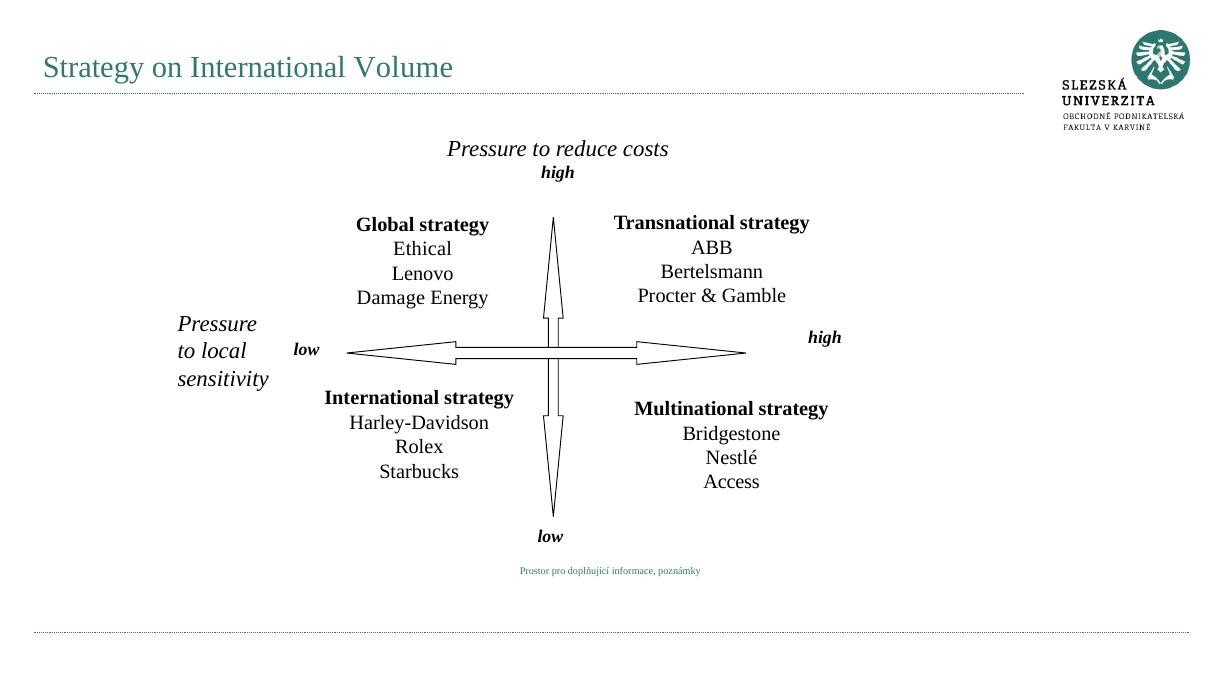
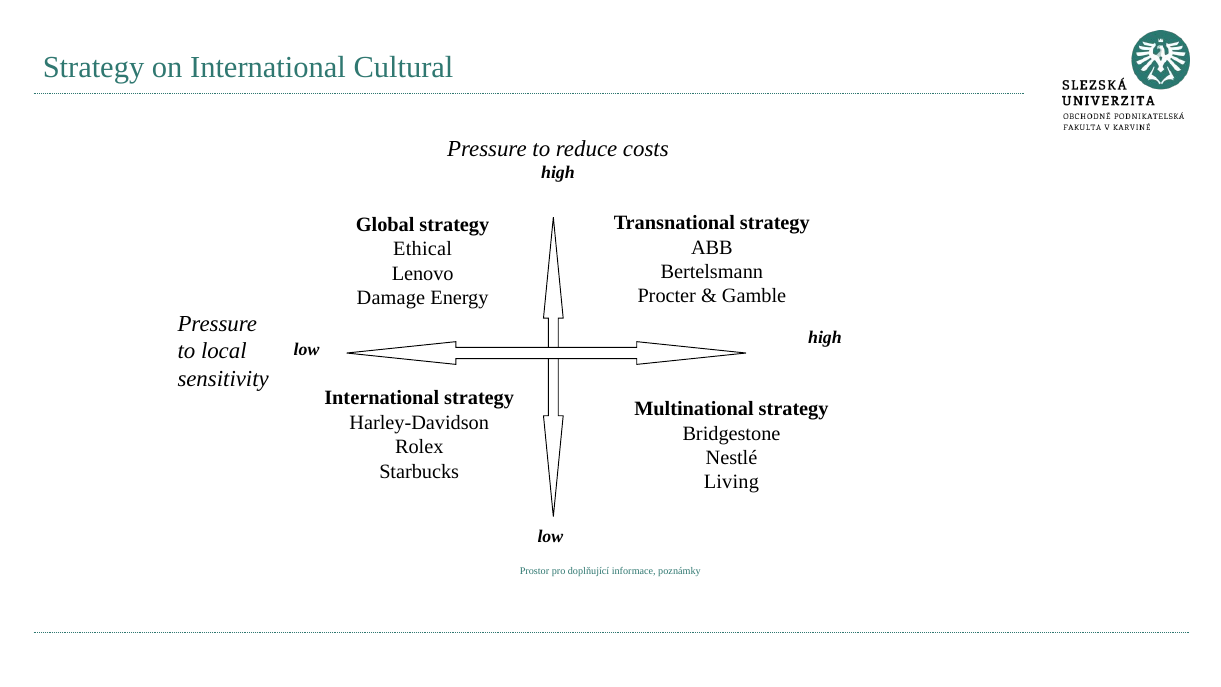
Volume: Volume -> Cultural (403, 68)
Access: Access -> Living (731, 482)
